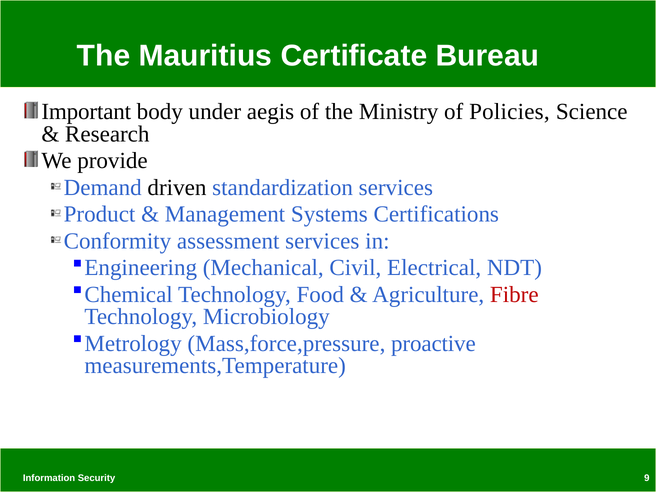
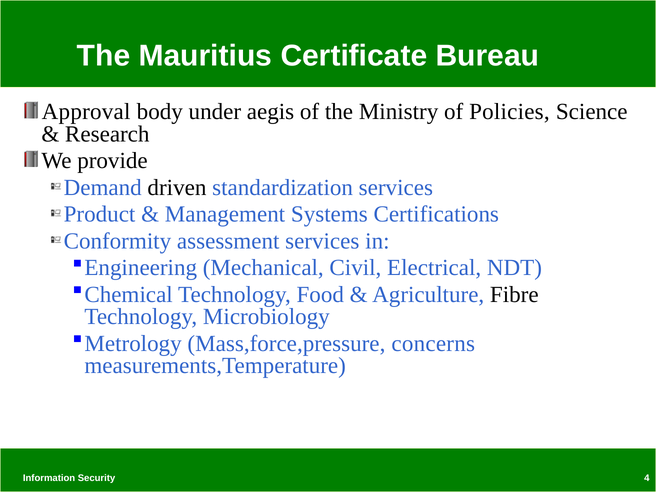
Important: Important -> Approval (86, 112)
Fibre colour: red -> black (514, 295)
proactive: proactive -> concerns (433, 344)
9: 9 -> 4 (647, 478)
